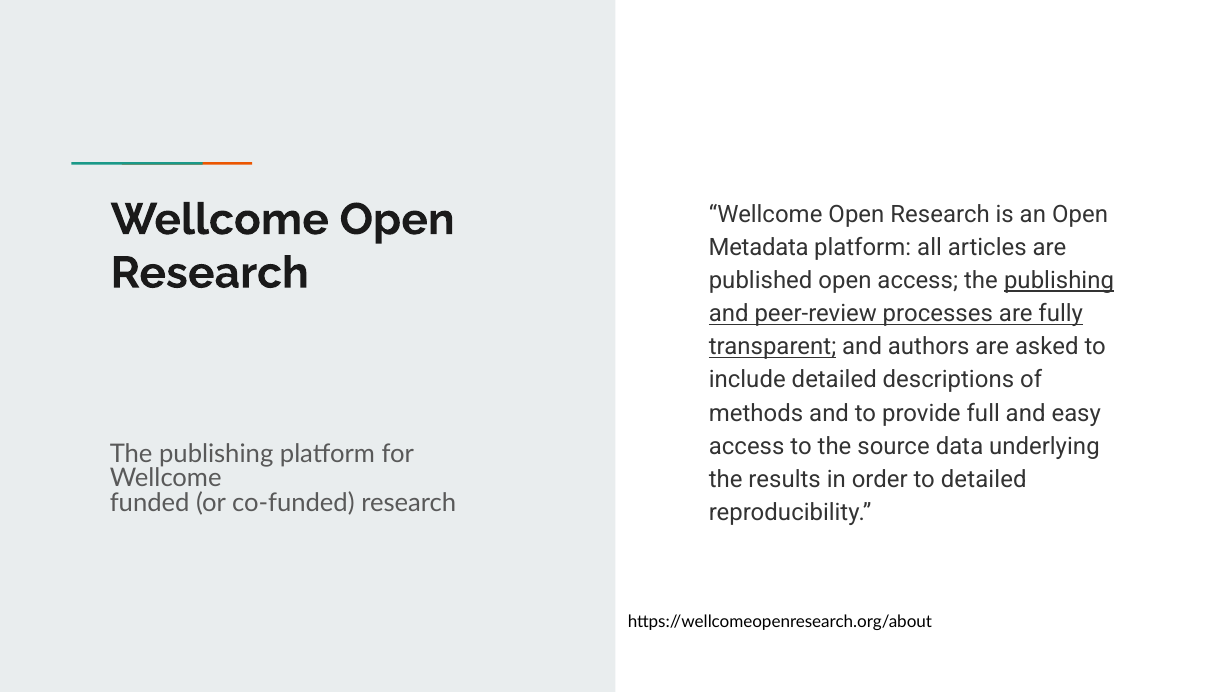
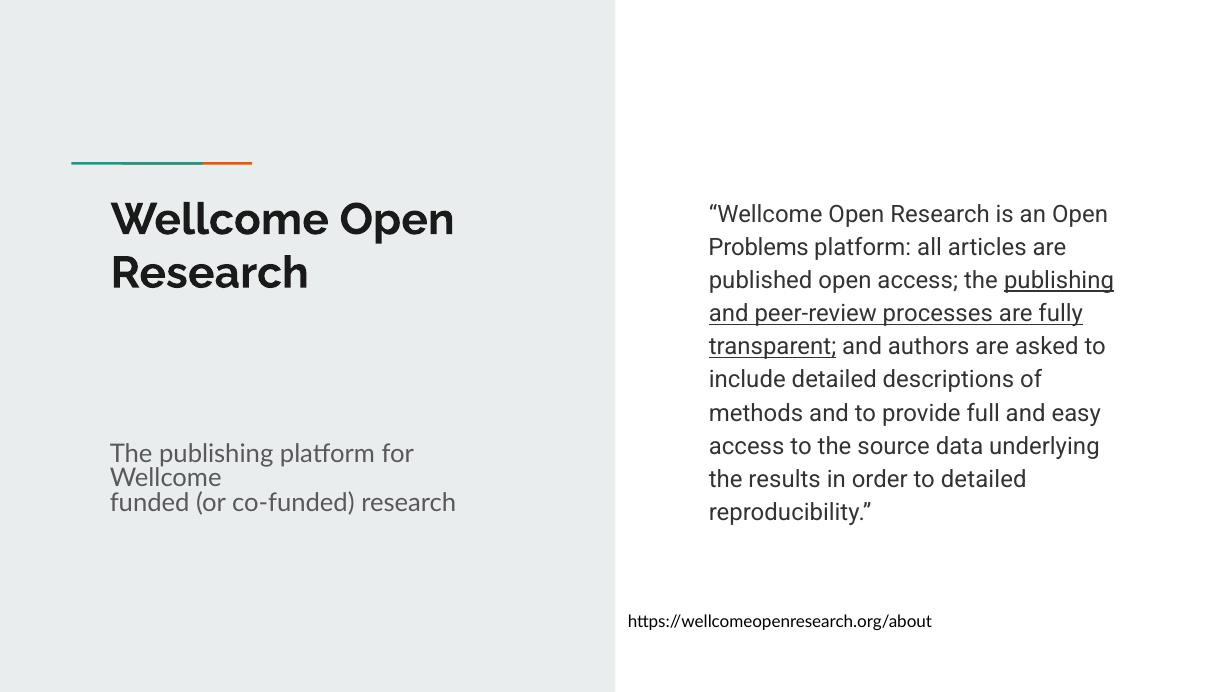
Metadata: Metadata -> Problems (759, 248)
